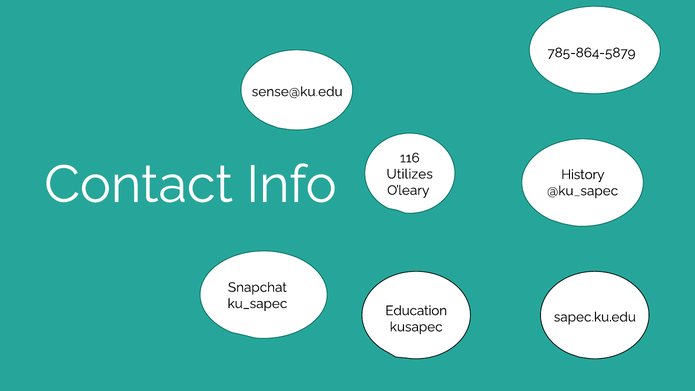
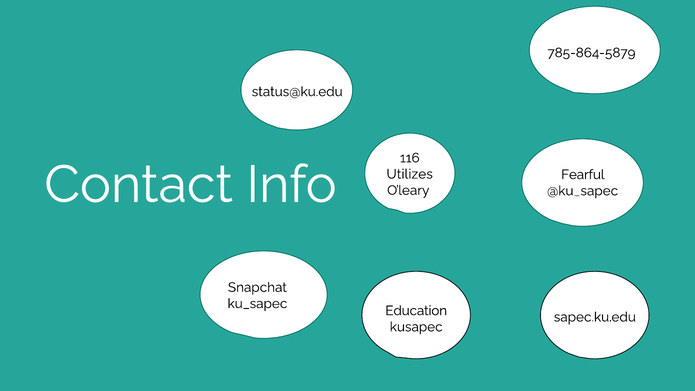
sense@ku.edu: sense@ku.edu -> status@ku.edu (297, 92)
History: History -> Fearful (583, 175)
